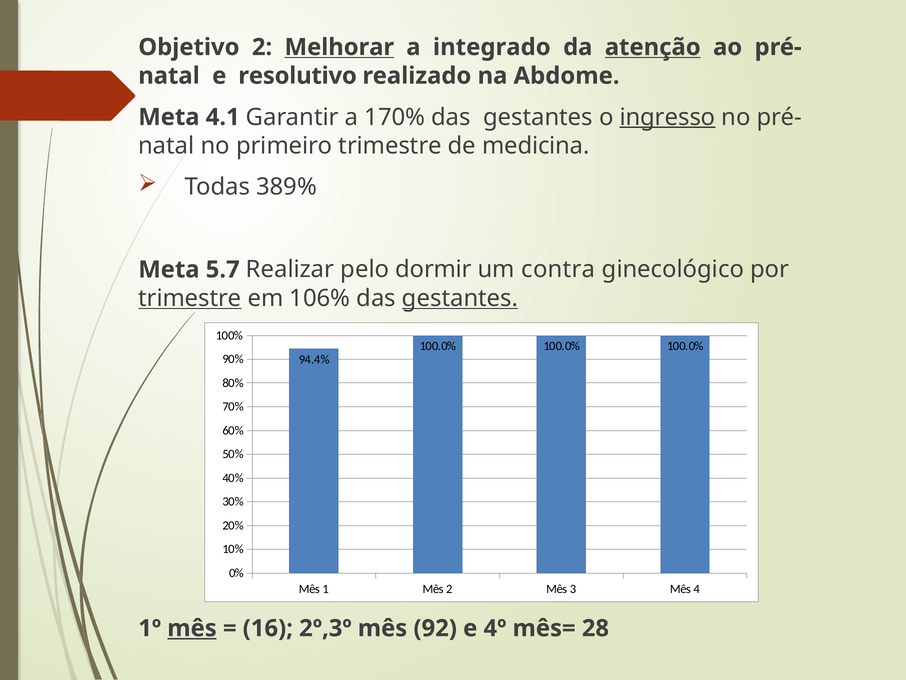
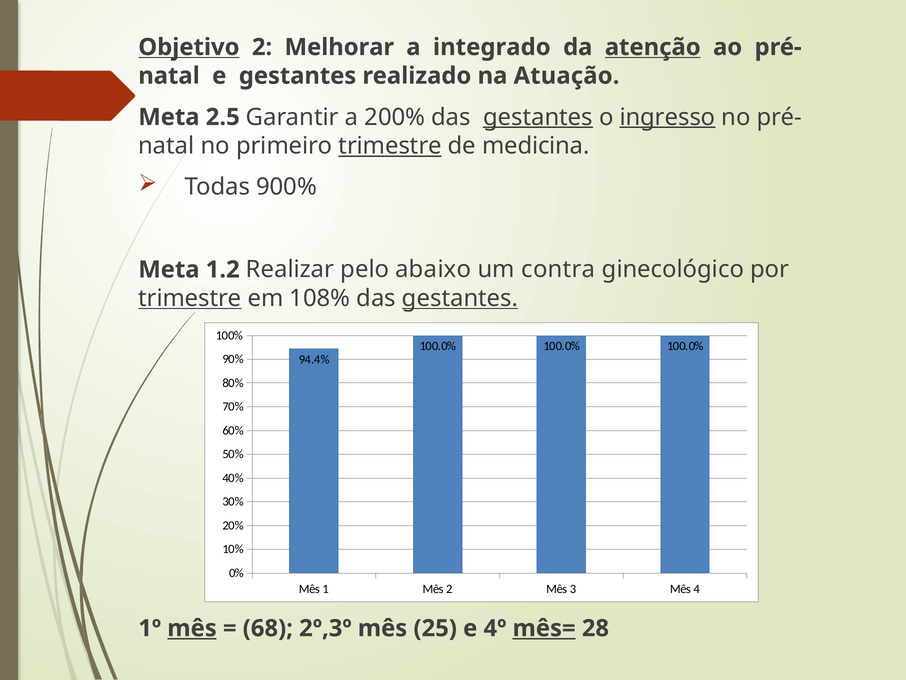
Objetivo underline: none -> present (189, 47)
Melhorar underline: present -> none (339, 47)
e resolutivo: resolutivo -> gestantes (298, 76)
Abdome: Abdome -> Atuação (567, 76)
4.1: 4.1 -> 2.5 (223, 117)
170%: 170% -> 200% (395, 117)
gestantes underline: none -> present (538, 117)
trimestre underline: none -> present (390, 146)
389%: 389% -> 900% (287, 187)
5.7: 5.7 -> 1.2 (223, 269)
dormir: dormir -> abaixo (433, 269)
106%: 106% -> 108% (320, 298)
16: 16 -> 68 (268, 628)
92: 92 -> 25 (435, 628)
mês= underline: none -> present (544, 628)
